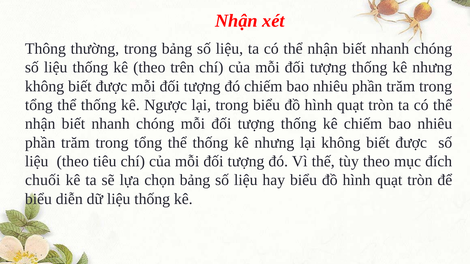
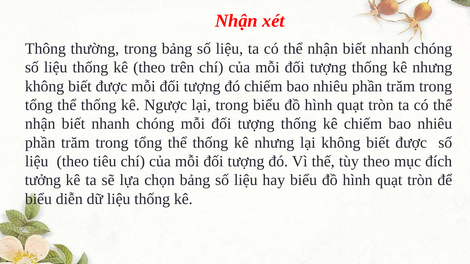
chuối: chuối -> tưởng (43, 180)
